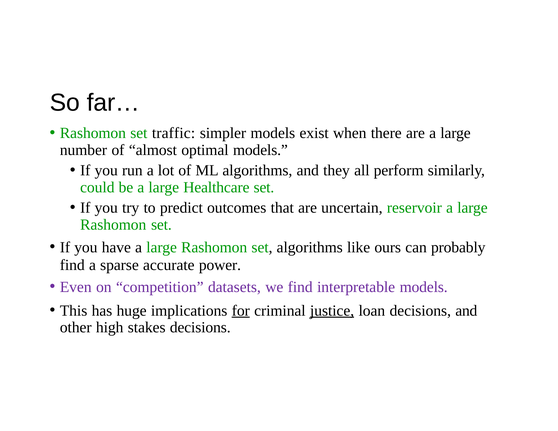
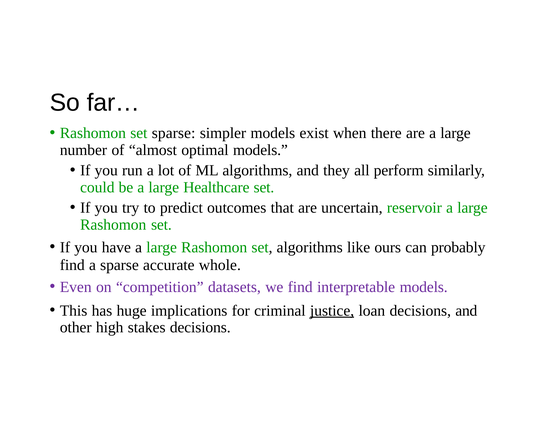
set traffic: traffic -> sparse (174, 133)
power: power -> whole (220, 265)
for underline: present -> none (241, 311)
